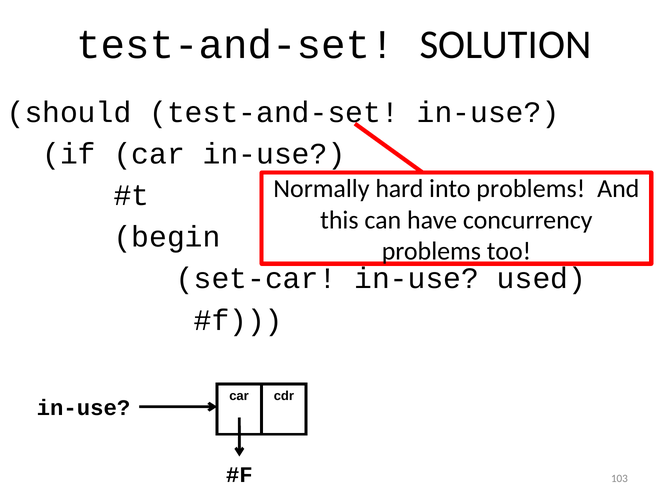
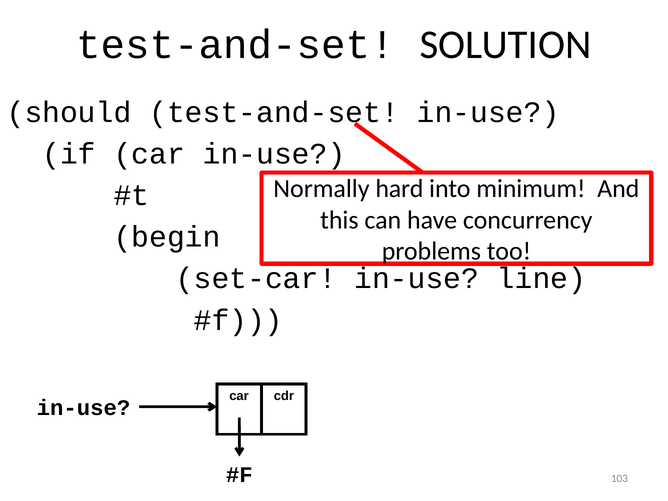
into problems: problems -> minimum (531, 189)
used: used -> line (541, 279)
